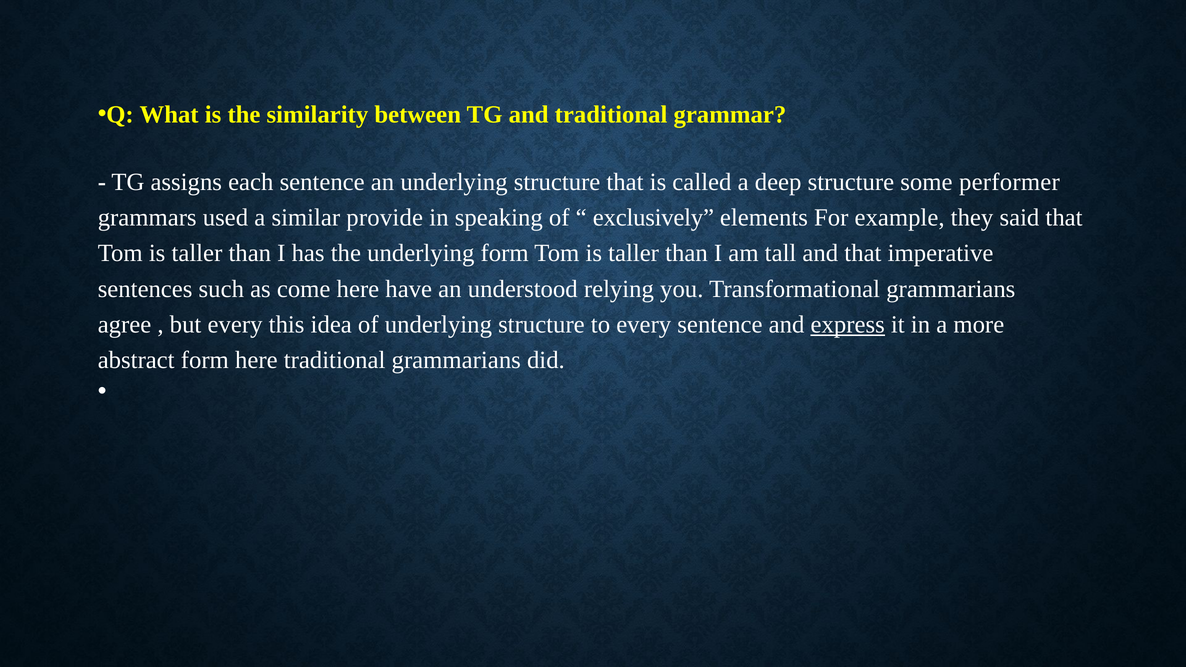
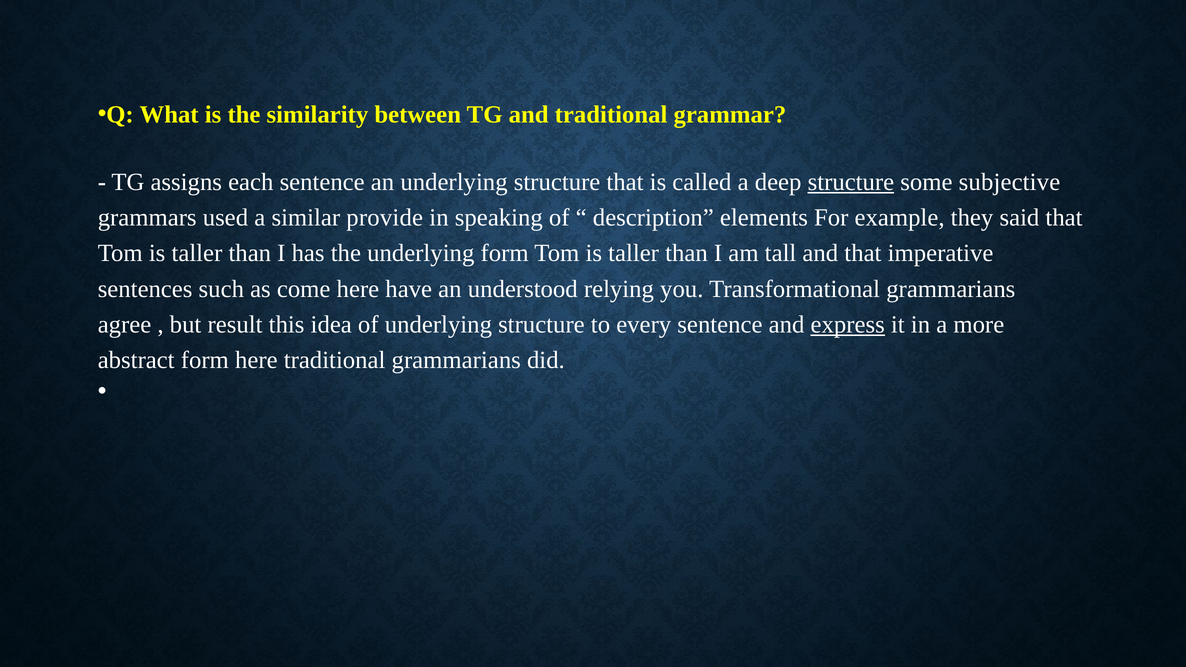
structure underline: none -> present (851, 182)
performer: performer -> subjective (1009, 182)
exclusively: exclusively -> description (653, 218)
but every: every -> result (235, 325)
